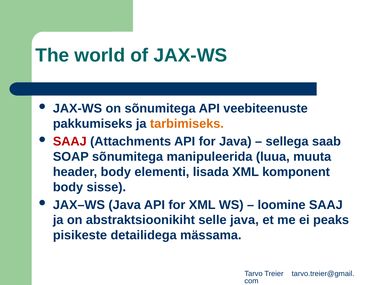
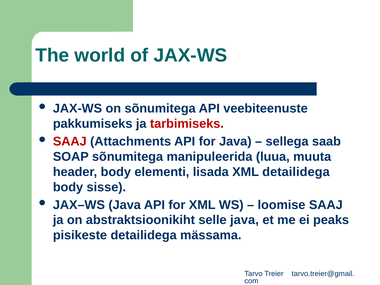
tarbimiseks colour: orange -> red (187, 124)
XML komponent: komponent -> detailidega (296, 172)
loomine: loomine -> loomise (282, 205)
